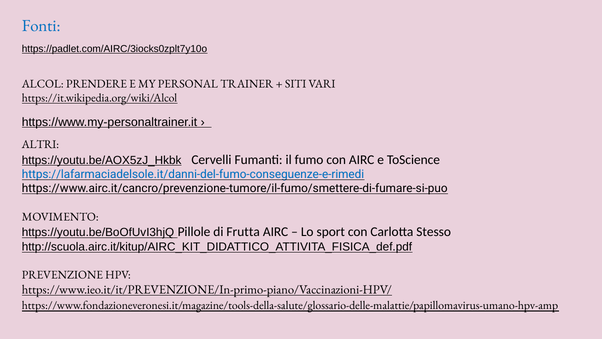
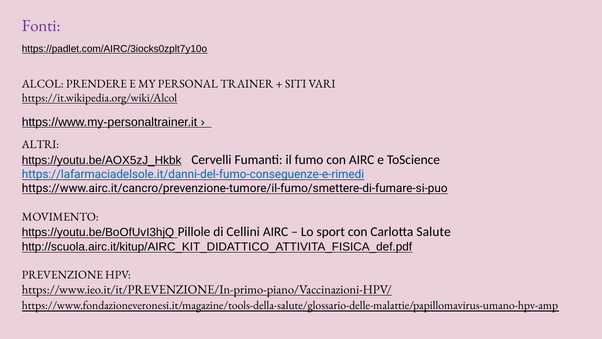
Fonti colour: blue -> purple (41, 26)
Frutta: Frutta -> Cellini (243, 232)
Stesso: Stesso -> Salute (434, 232)
